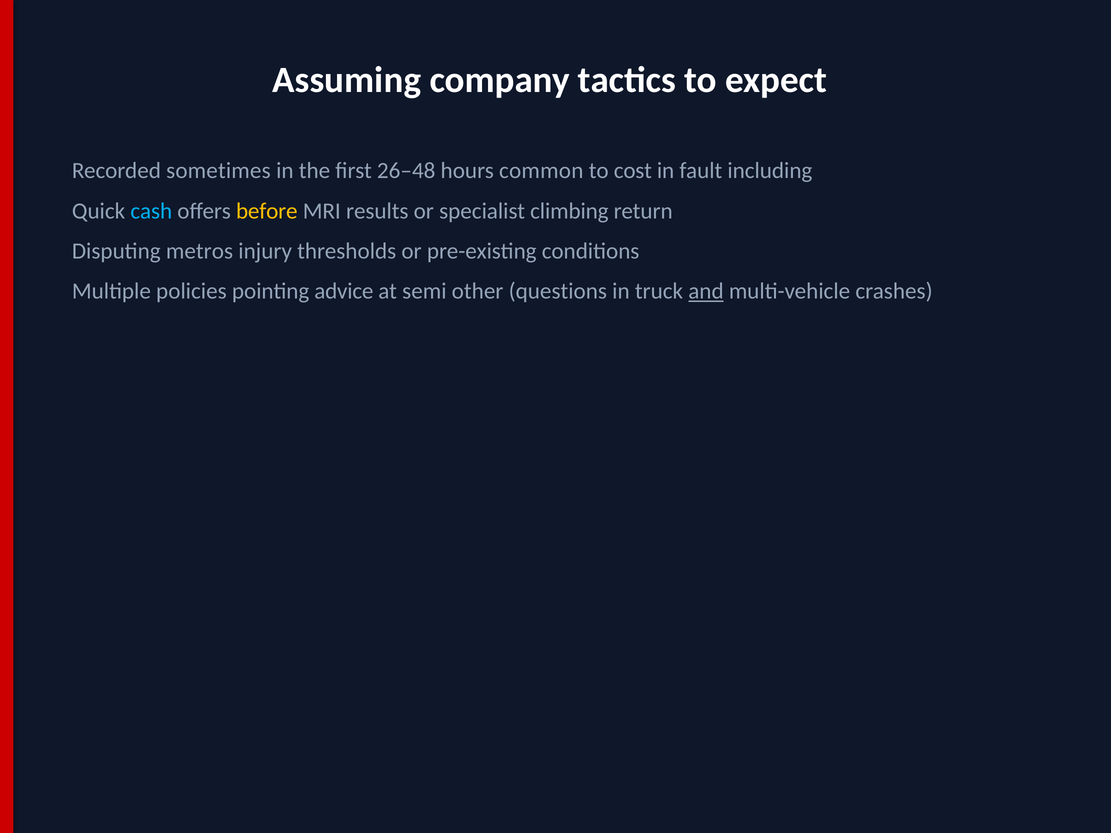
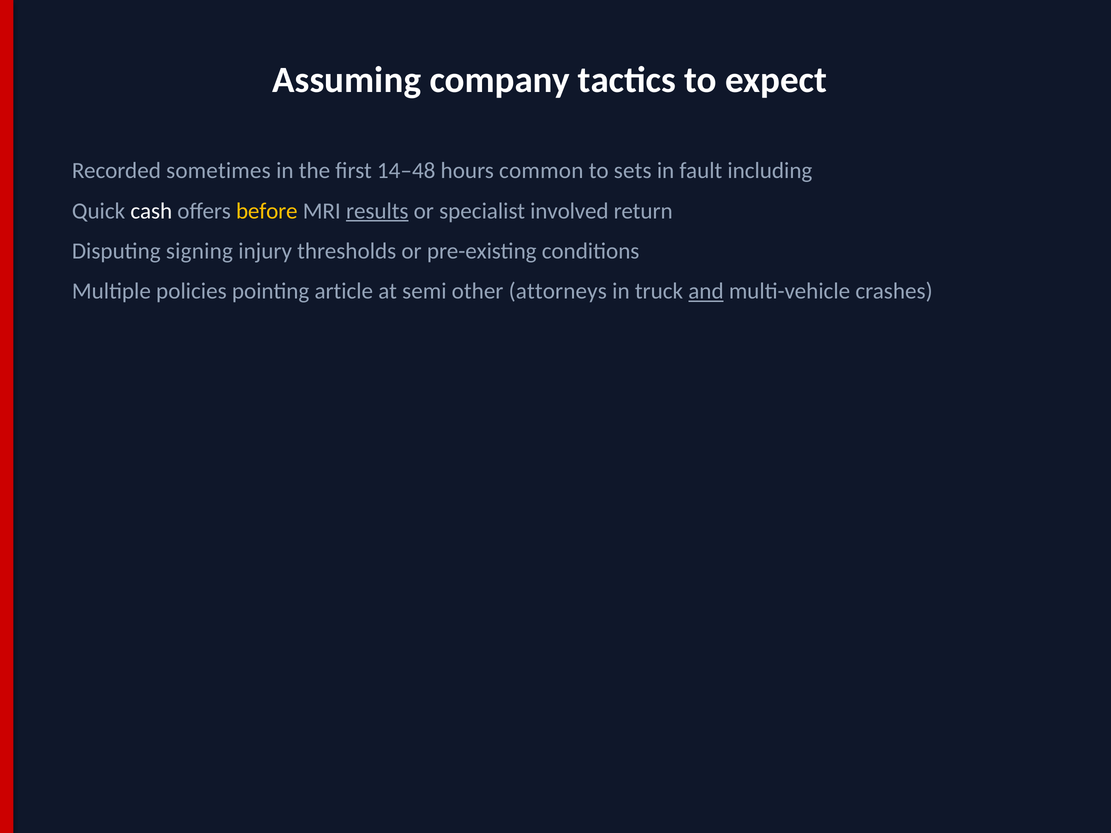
26–48: 26–48 -> 14–48 (406, 171)
cost: cost -> sets (633, 171)
cash colour: light blue -> white (151, 211)
results underline: none -> present (377, 211)
climbing: climbing -> involved (569, 211)
metros: metros -> signing (199, 251)
advice: advice -> article (344, 291)
questions: questions -> attorneys (558, 291)
